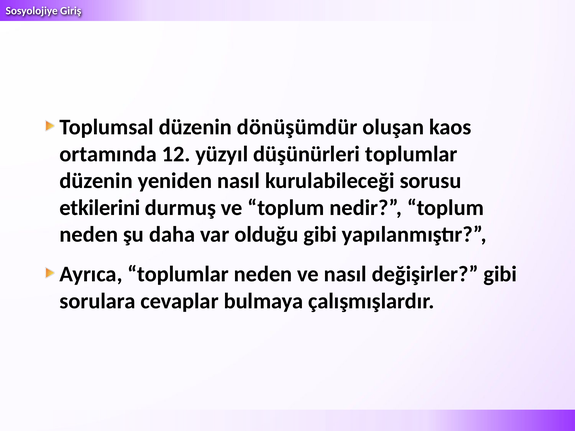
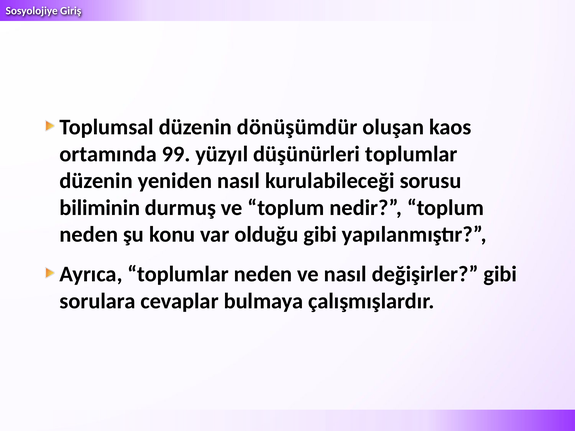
12: 12 -> 99 (176, 154)
etkilerini: etkilerini -> biliminin (100, 208)
daha: daha -> konu (172, 235)
